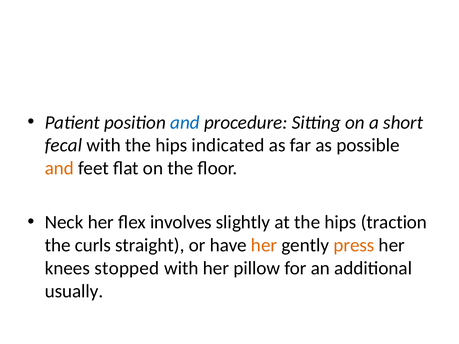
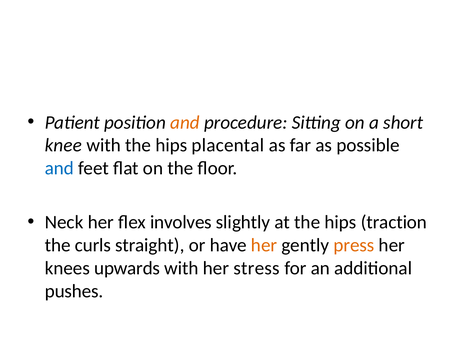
and colour: blue -> orange (185, 122)
fecal: fecal -> knee (63, 145)
indicated: indicated -> placental (228, 145)
and colour: orange -> blue (59, 168)
stopped: stopped -> upwards (127, 268)
pillow: pillow -> stress (257, 268)
usually: usually -> pushes (74, 291)
